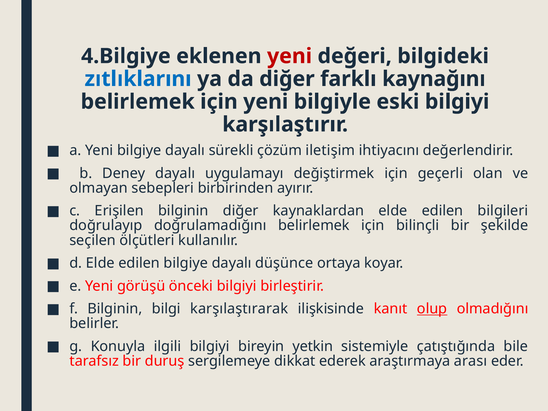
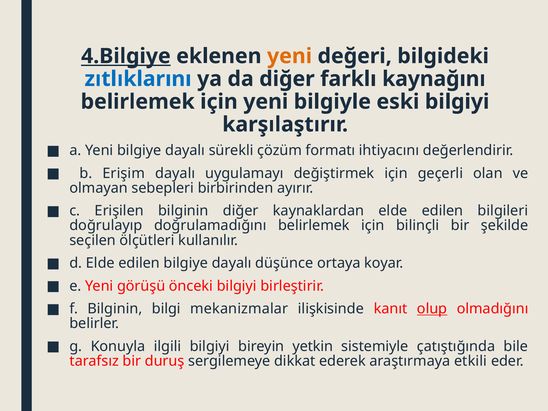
4.Bilgiye underline: none -> present (126, 56)
yeni colour: red -> orange (290, 56)
iletişim: iletişim -> formatı (330, 150)
Deney: Deney -> Erişim (124, 173)
karşılaştırarak: karşılaştırarak -> mekanizmalar (239, 309)
arası: arası -> etkili (471, 361)
